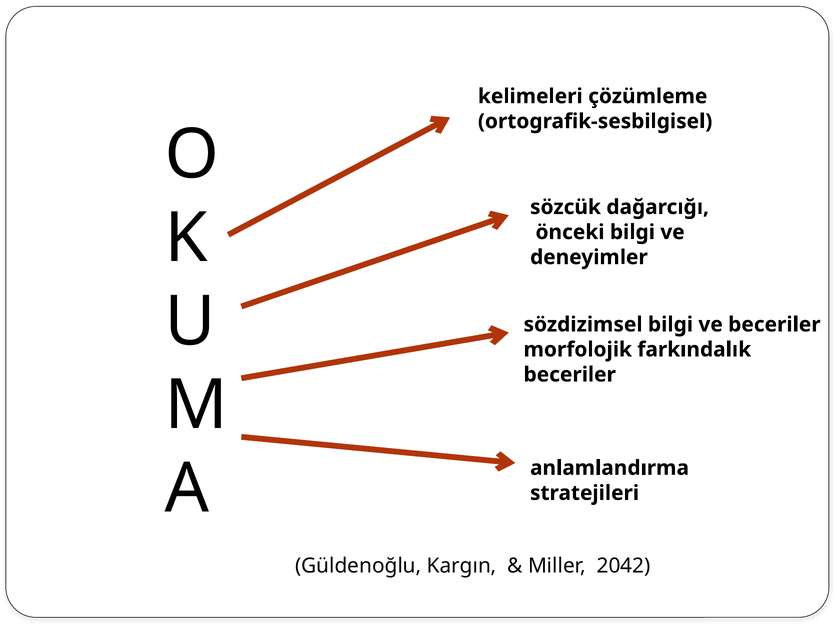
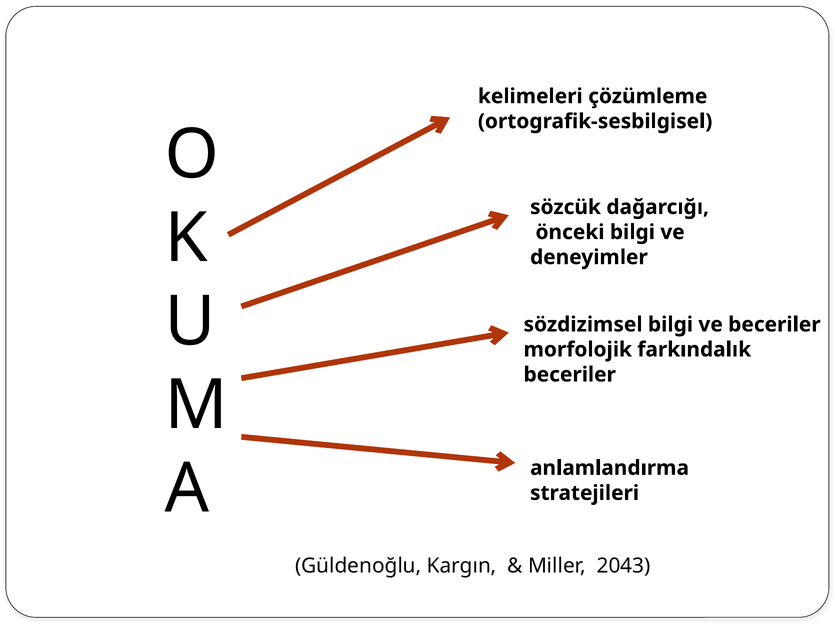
2042: 2042 -> 2043 (624, 566)
